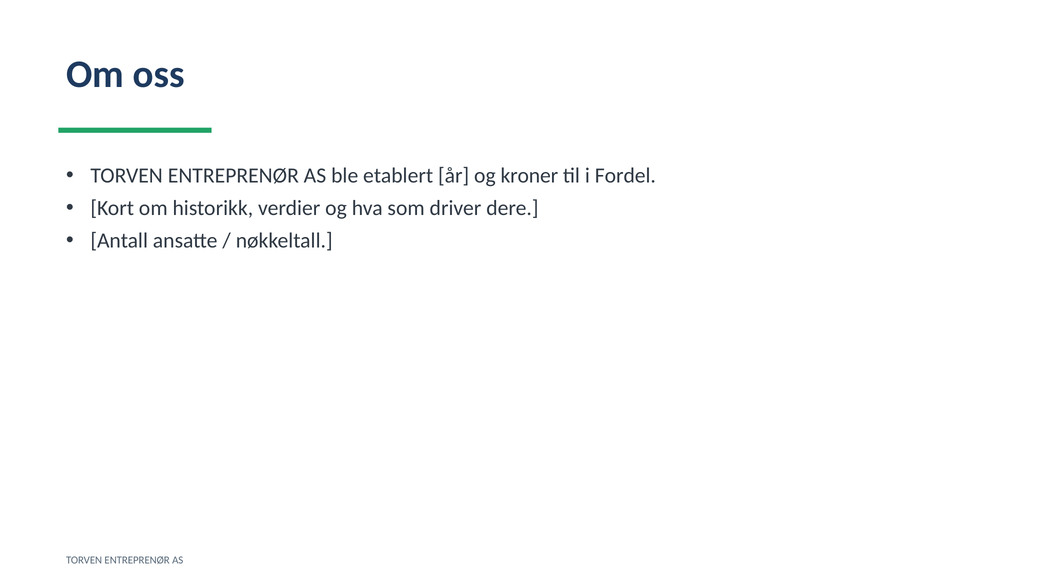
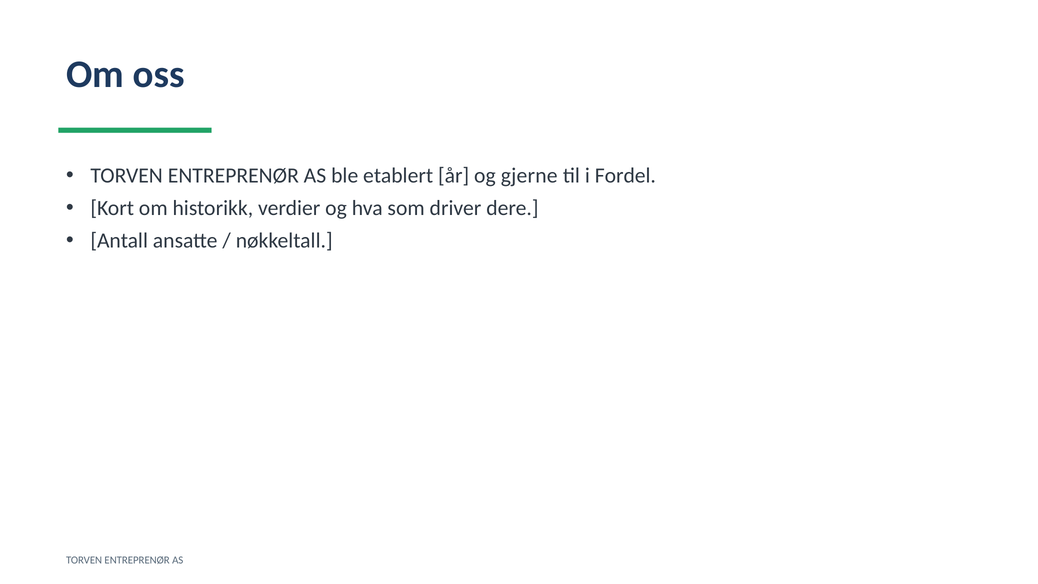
kroner: kroner -> gjerne (529, 176)
